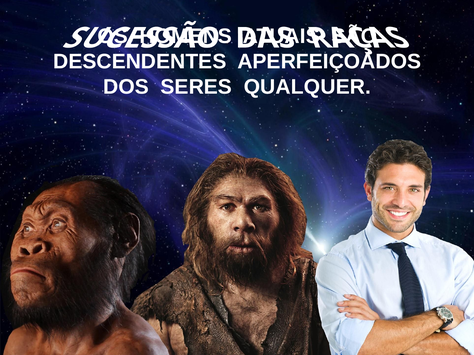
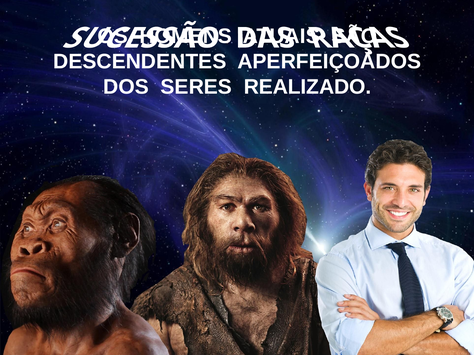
QUALQUER: QUALQUER -> REALIZADO (308, 87)
